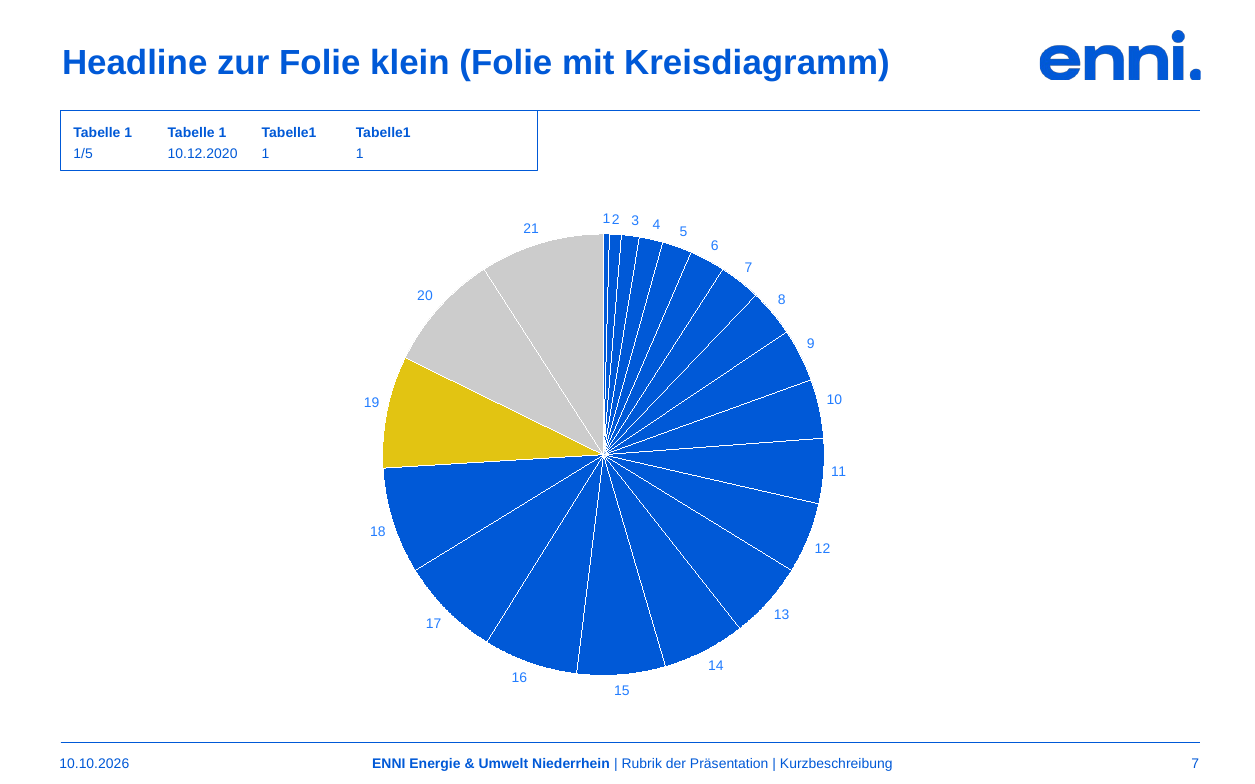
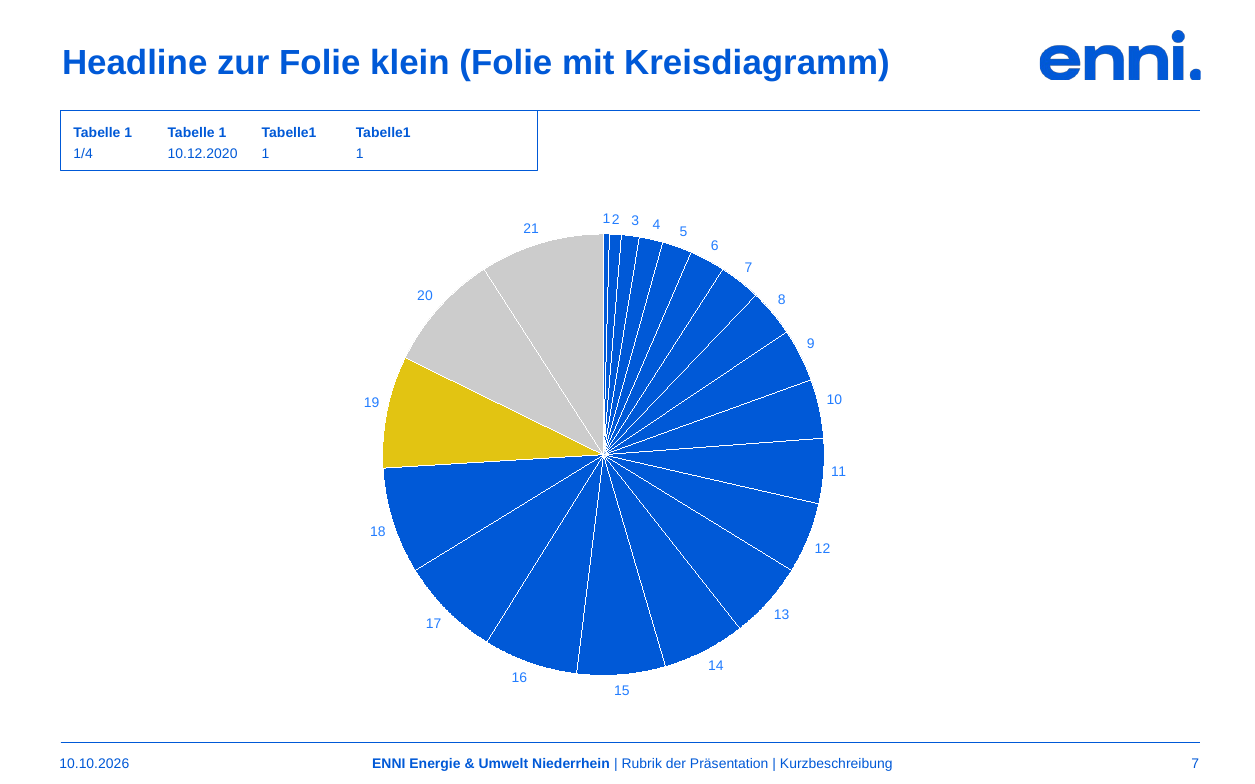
1/5: 1/5 -> 1/4 (83, 154)
